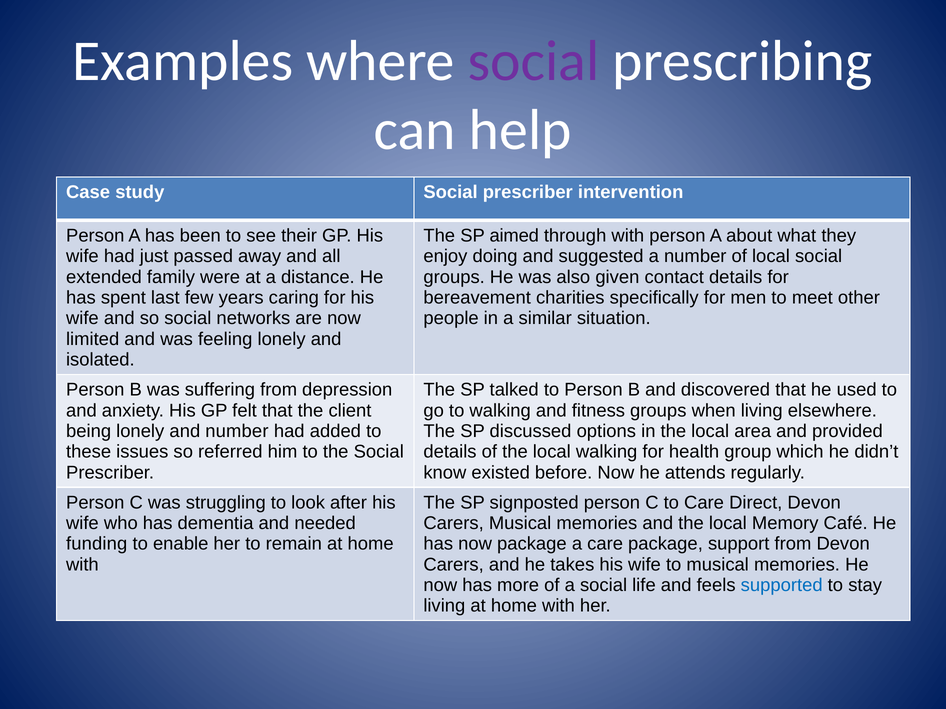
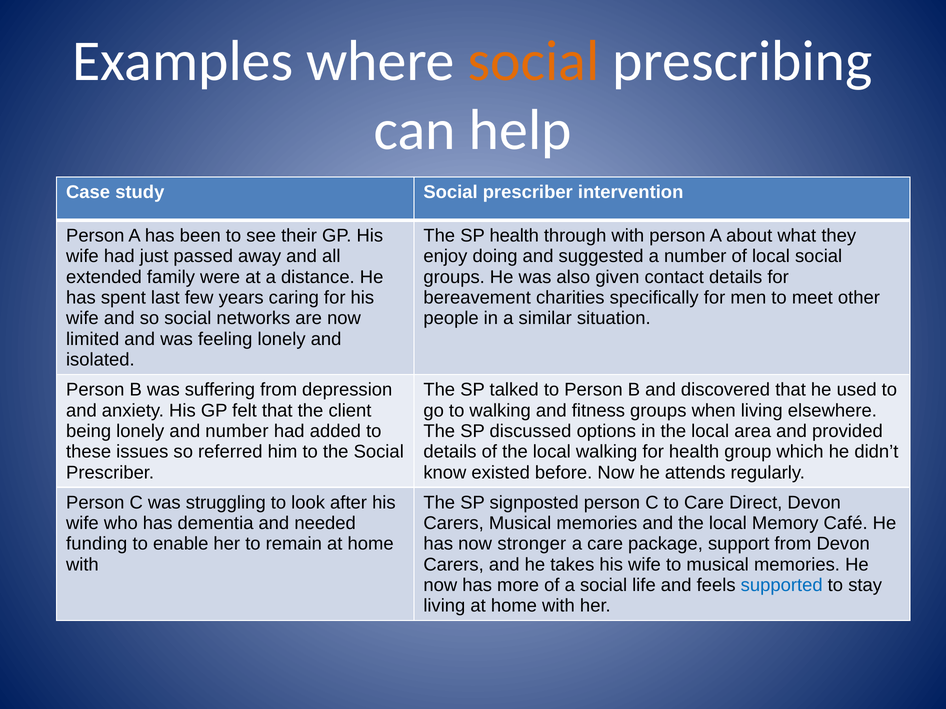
social colour: purple -> orange (534, 61)
SP aimed: aimed -> health (514, 236)
now package: package -> stronger (532, 544)
